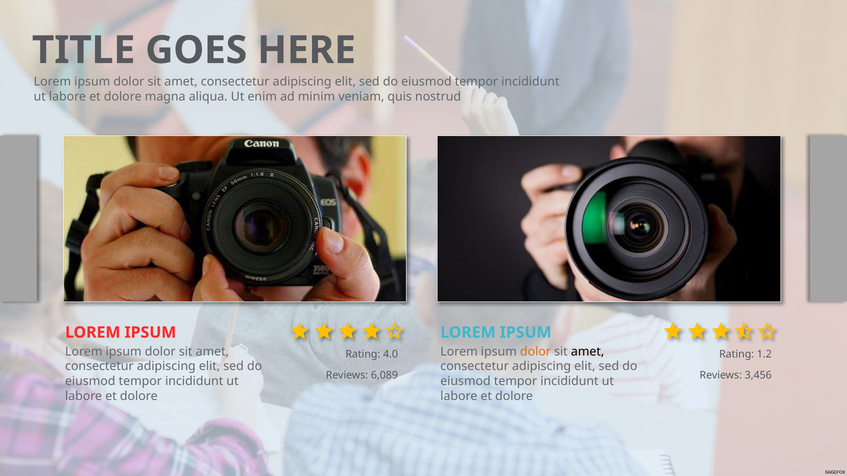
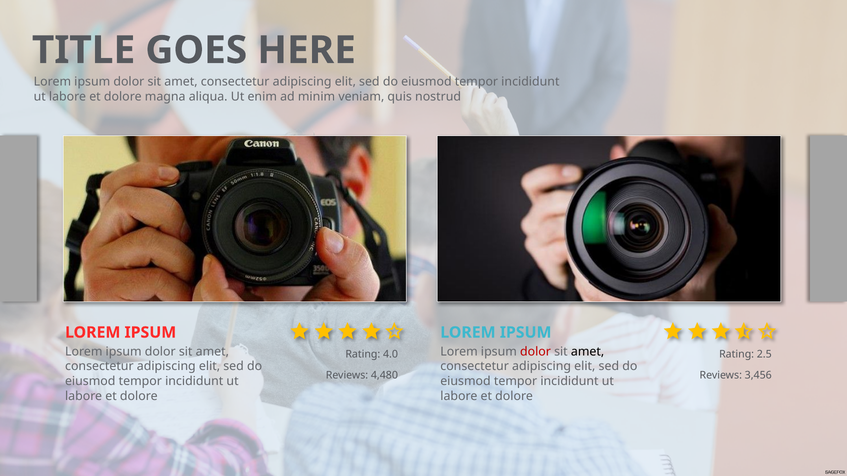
dolor colour: orange -> red (536, 352)
1.2: 1.2 -> 2.5 (764, 355)
6,089: 6,089 -> 4,480 (384, 376)
